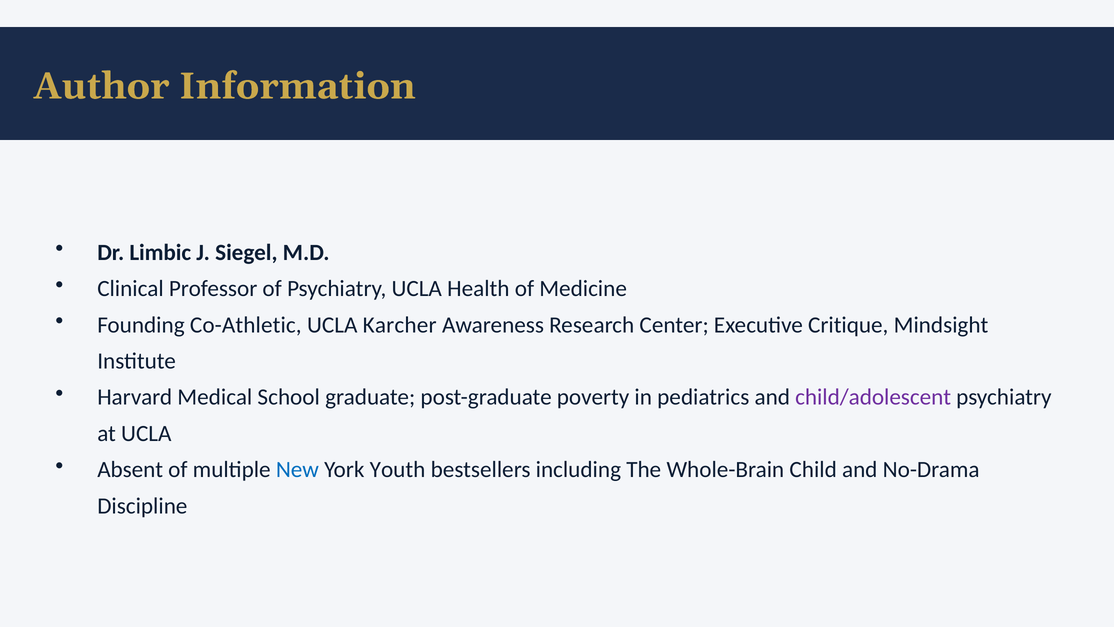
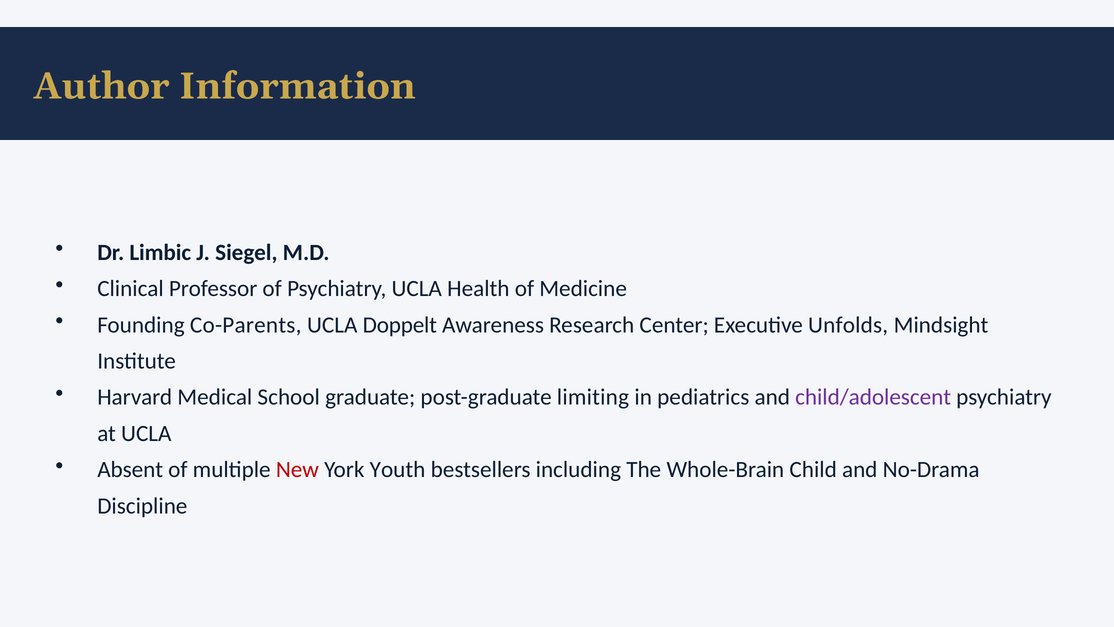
Co-Athletic: Co-Athletic -> Co-Parents (246, 325)
Karcher: Karcher -> Doppelt (400, 325)
Critique: Critique -> Unfolds (848, 325)
poverty: poverty -> limiting (593, 397)
New colour: blue -> red (297, 469)
